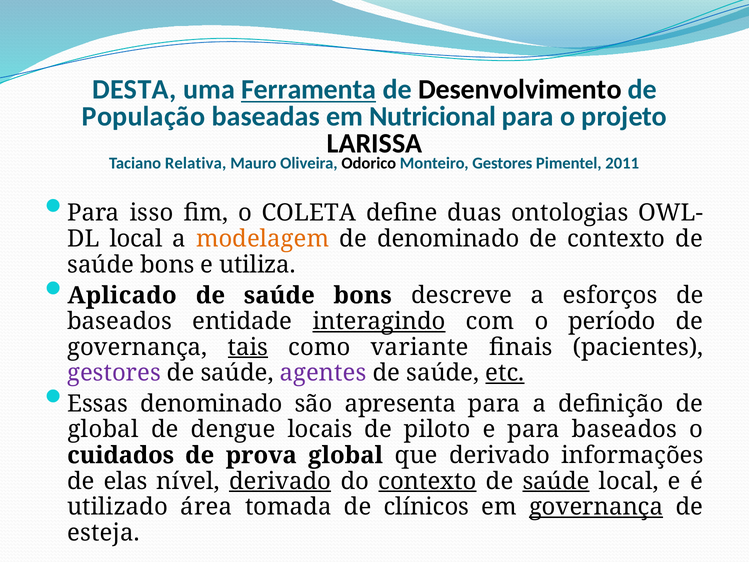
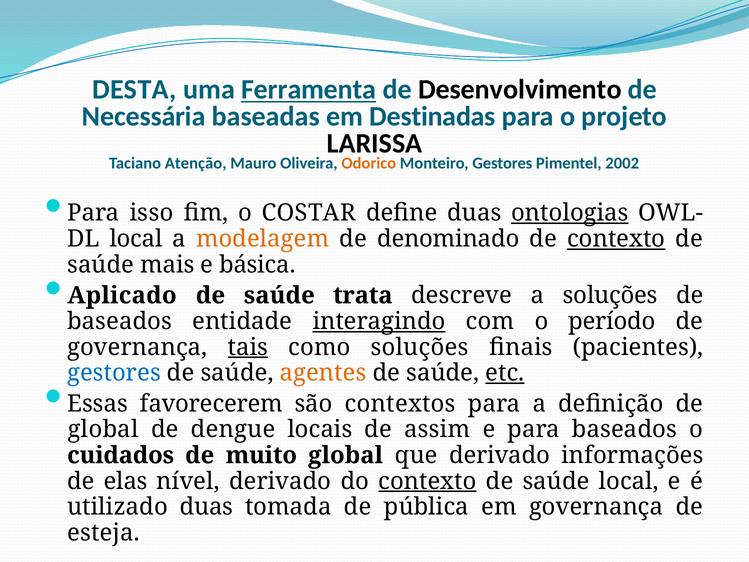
População: População -> Necessária (144, 117)
Nutricional: Nutricional -> Destinadas (433, 117)
Relativa: Relativa -> Atenção (196, 163)
Odorico colour: black -> orange (369, 163)
2011: 2011 -> 2002 (622, 163)
COLETA: COLETA -> COSTAR (309, 213)
ontologias underline: none -> present (570, 213)
contexto underline: none -> present (616, 239)
bons: bons -> mais (167, 265)
utiliza: utiliza -> básica (257, 265)
bons: bons -> trata (363, 295)
a esforços: esforços -> soluções (610, 295)
como variante: variante -> soluções (420, 347)
gestores colour: purple -> blue (114, 373)
agentes colour: purple -> orange (323, 373)
Essas denominado: denominado -> favorecerem (211, 403)
apresenta: apresenta -> contextos (400, 403)
piloto: piloto -> assim (437, 429)
prova: prova -> muito (261, 455)
derivado underline: present -> none (280, 481)
saúde underline: present -> none (556, 481)
utilizado área: área -> duas (207, 507)
clínicos: clínicos -> pública (426, 507)
governança underline: present -> none (596, 507)
